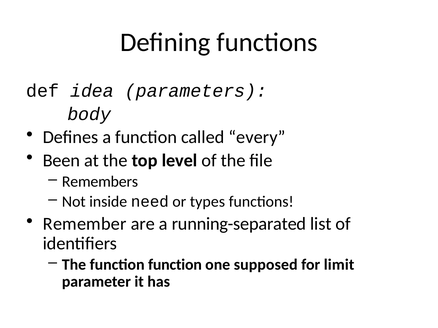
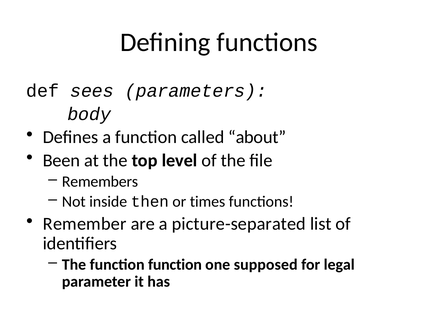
idea: idea -> sees (92, 91)
every: every -> about (257, 137)
need: need -> then (150, 202)
types: types -> times (208, 202)
running-separated: running-separated -> picture-separated (239, 224)
limit: limit -> legal (339, 265)
